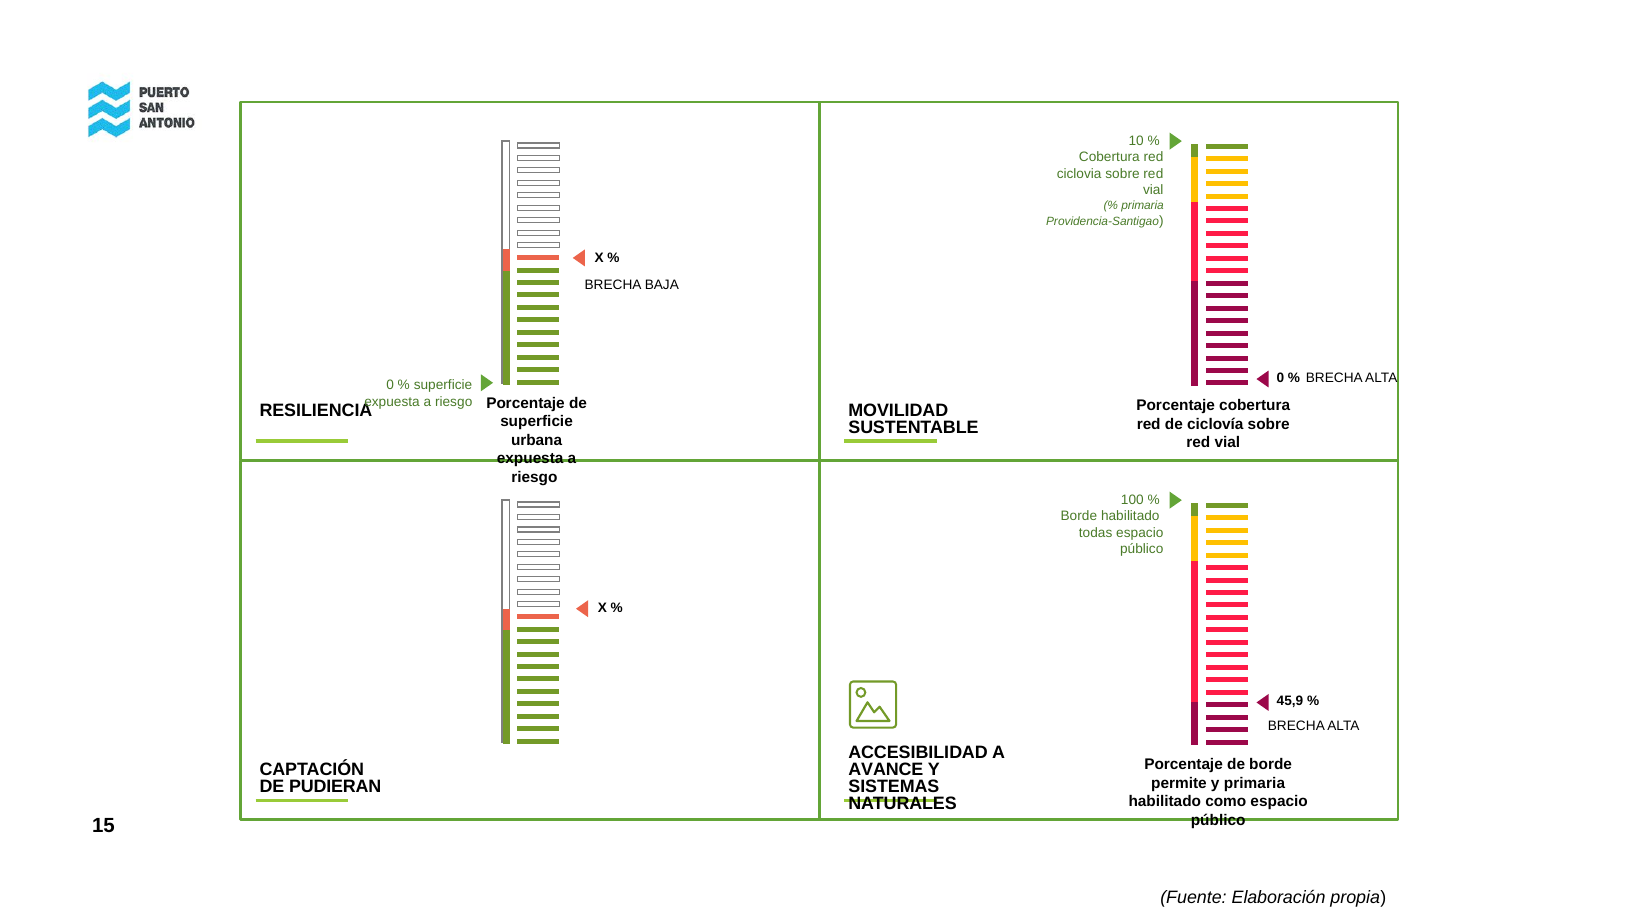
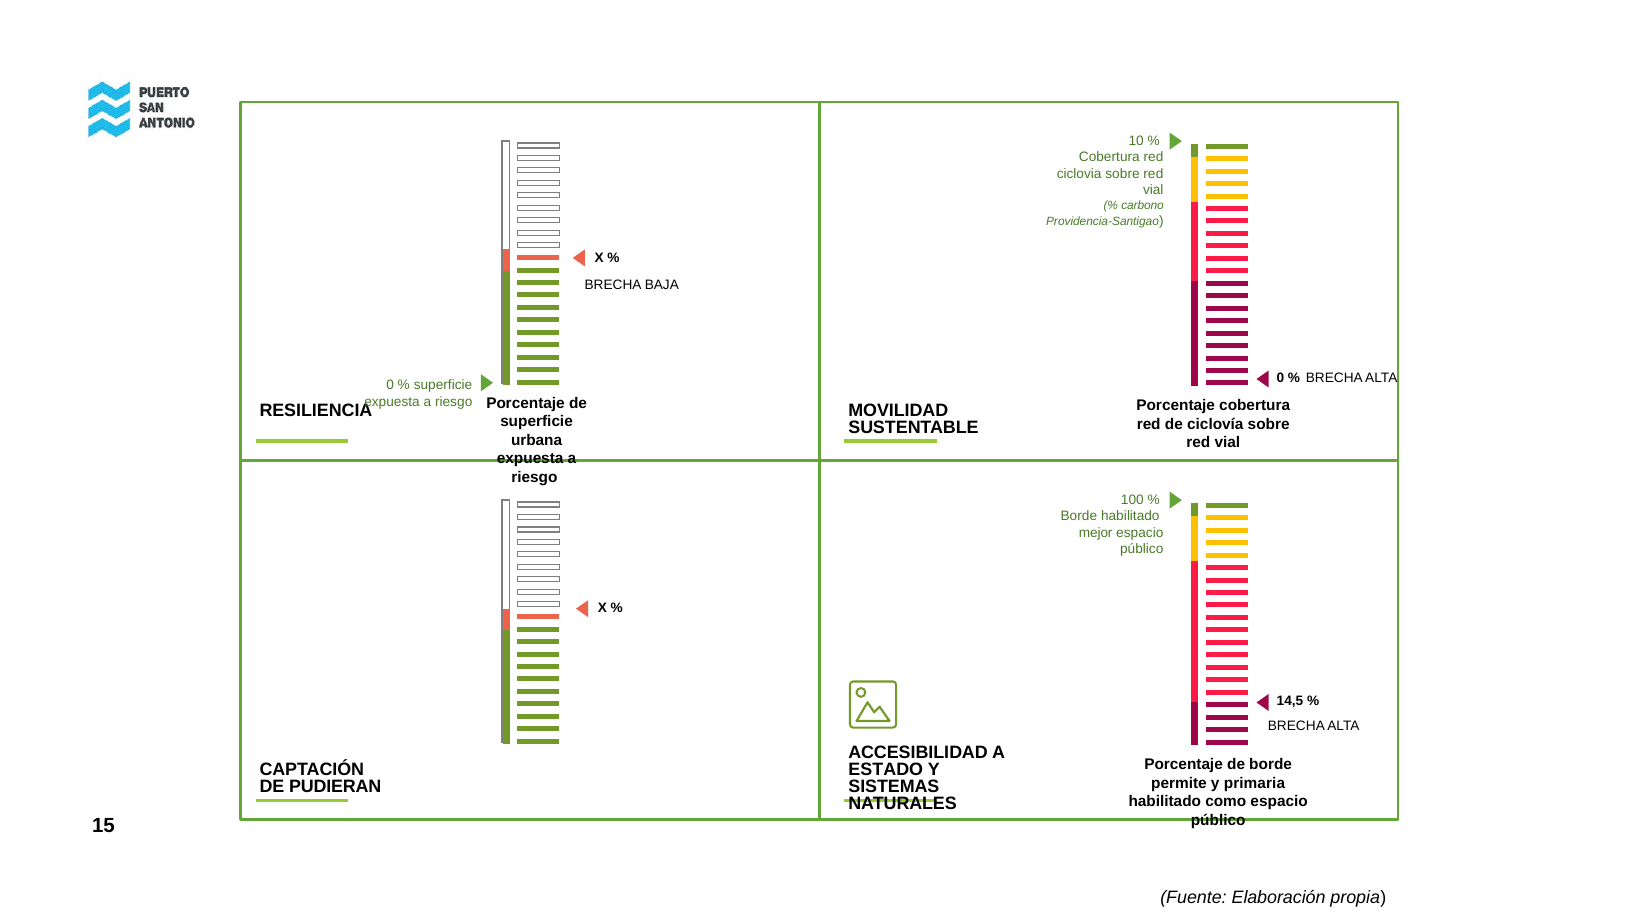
primaria: primaria -> carbono (1143, 205)
todas: todas -> mejor (1096, 533)
45,9: 45,9 -> 14,5 (1290, 701)
AVANCE: AVANCE -> ESTADO (886, 770)
